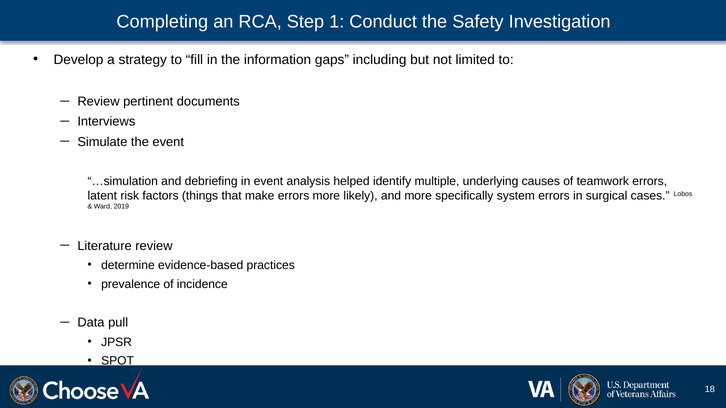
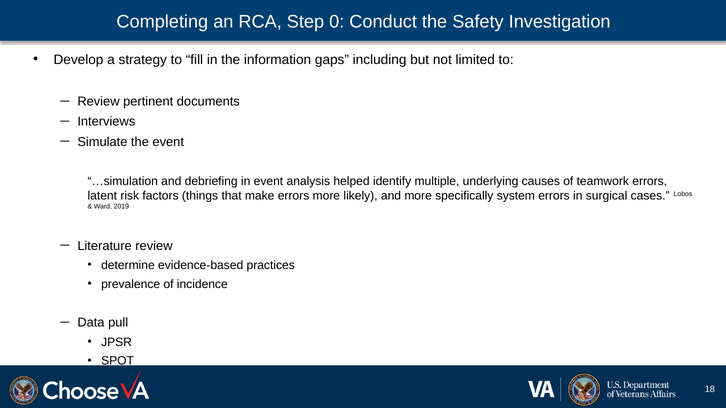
1: 1 -> 0 (337, 22)
